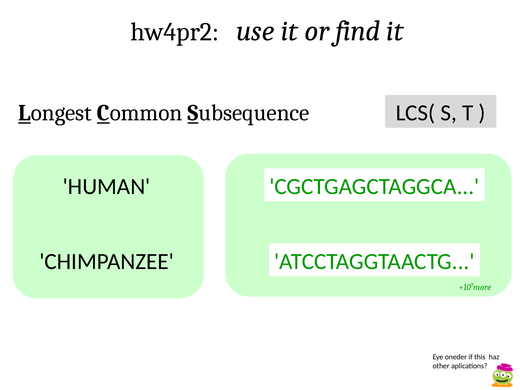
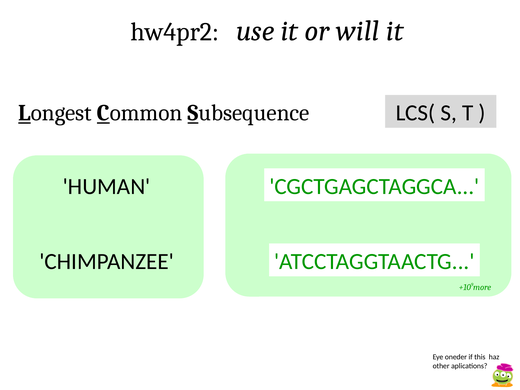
find: find -> will (358, 31)
